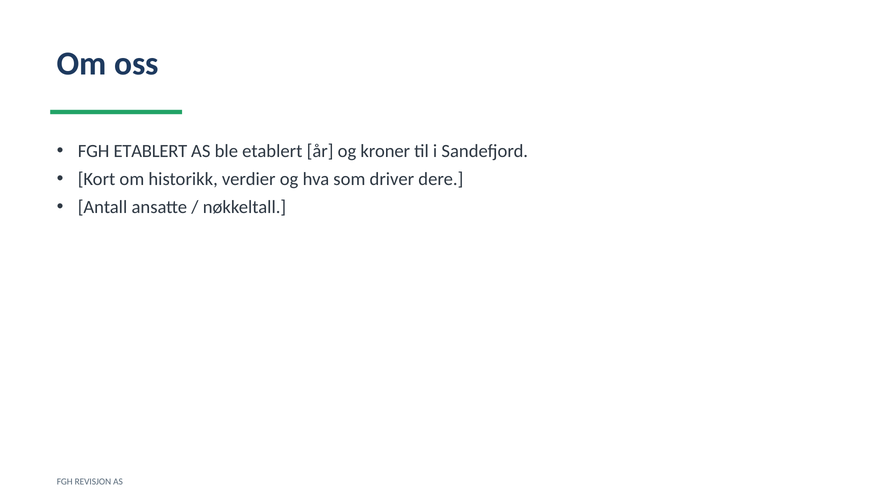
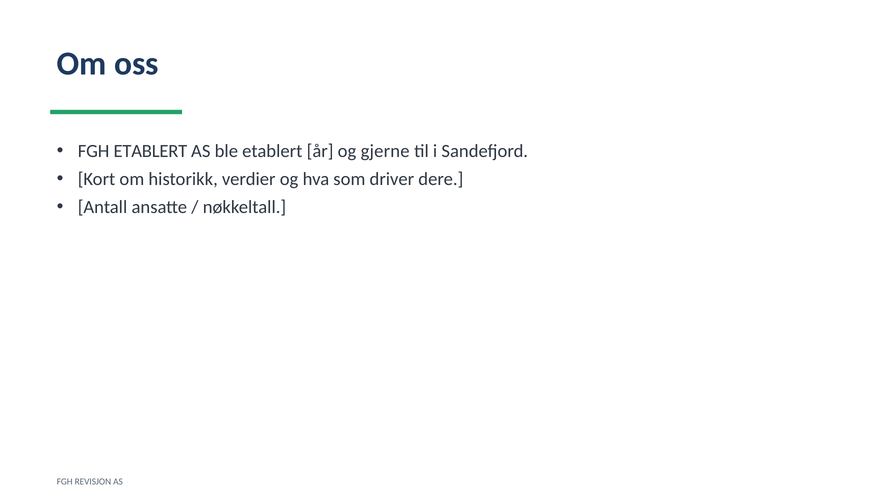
kroner: kroner -> gjerne (385, 151)
